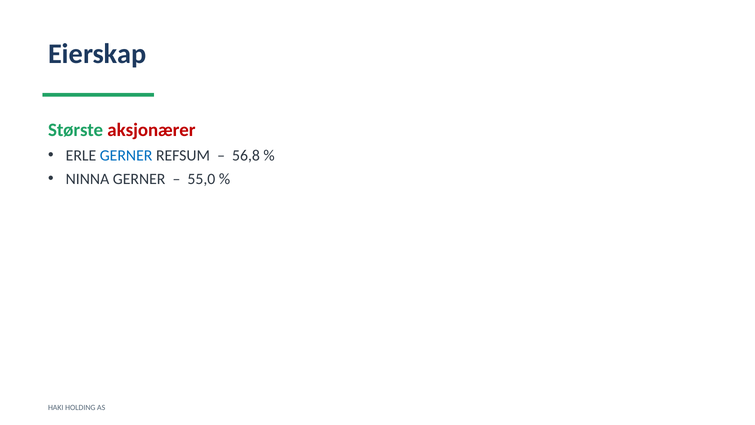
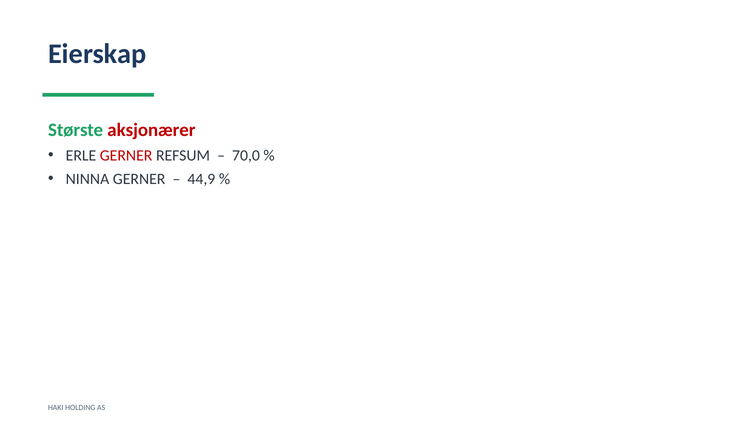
GERNER colour: blue -> red (126, 155)
56,8: 56,8 -> 70,0 (246, 155)
55,0: 55,0 -> 44,9 (201, 179)
